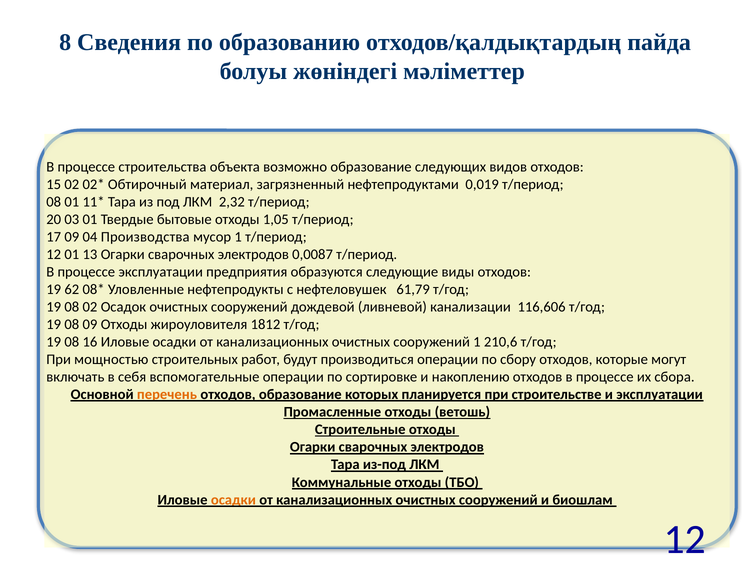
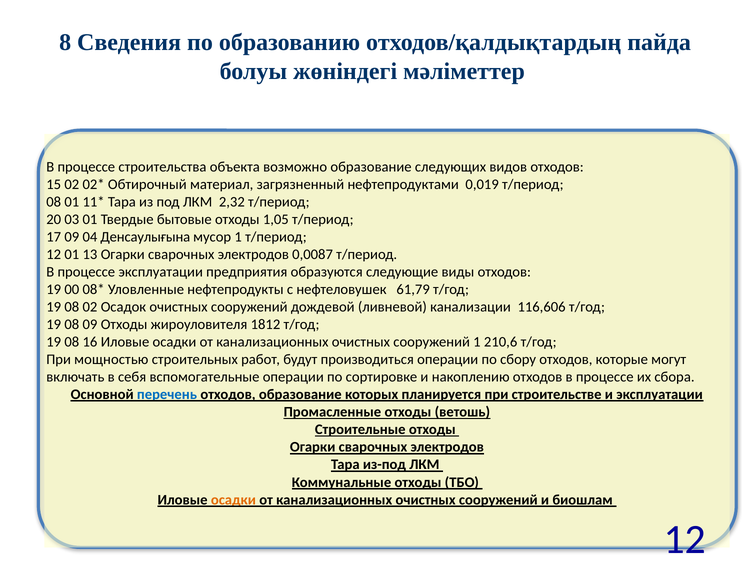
Производства: Производства -> Денсаулығына (145, 237)
62: 62 -> 00 (72, 290)
перечень colour: orange -> blue (167, 395)
